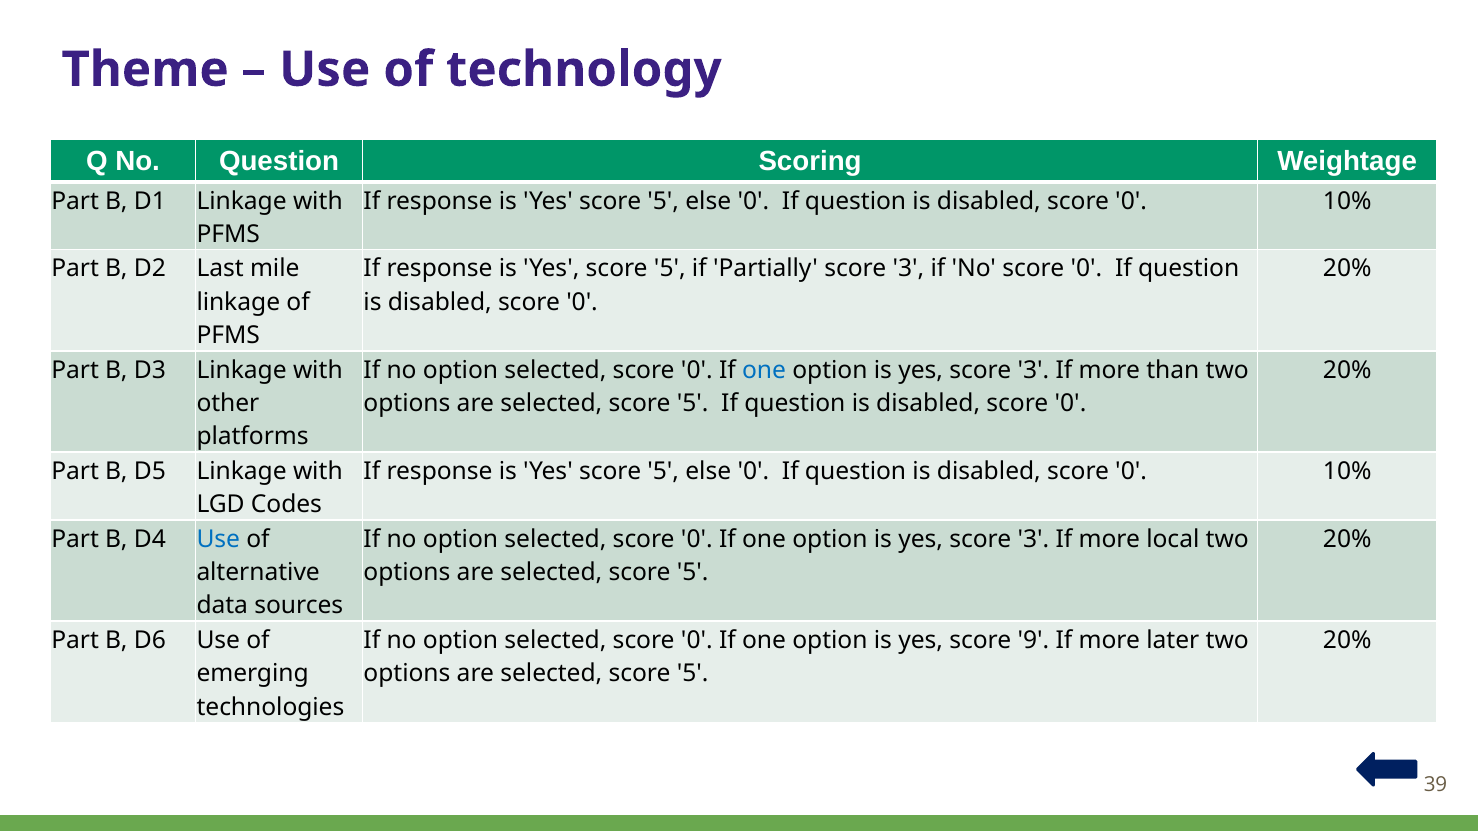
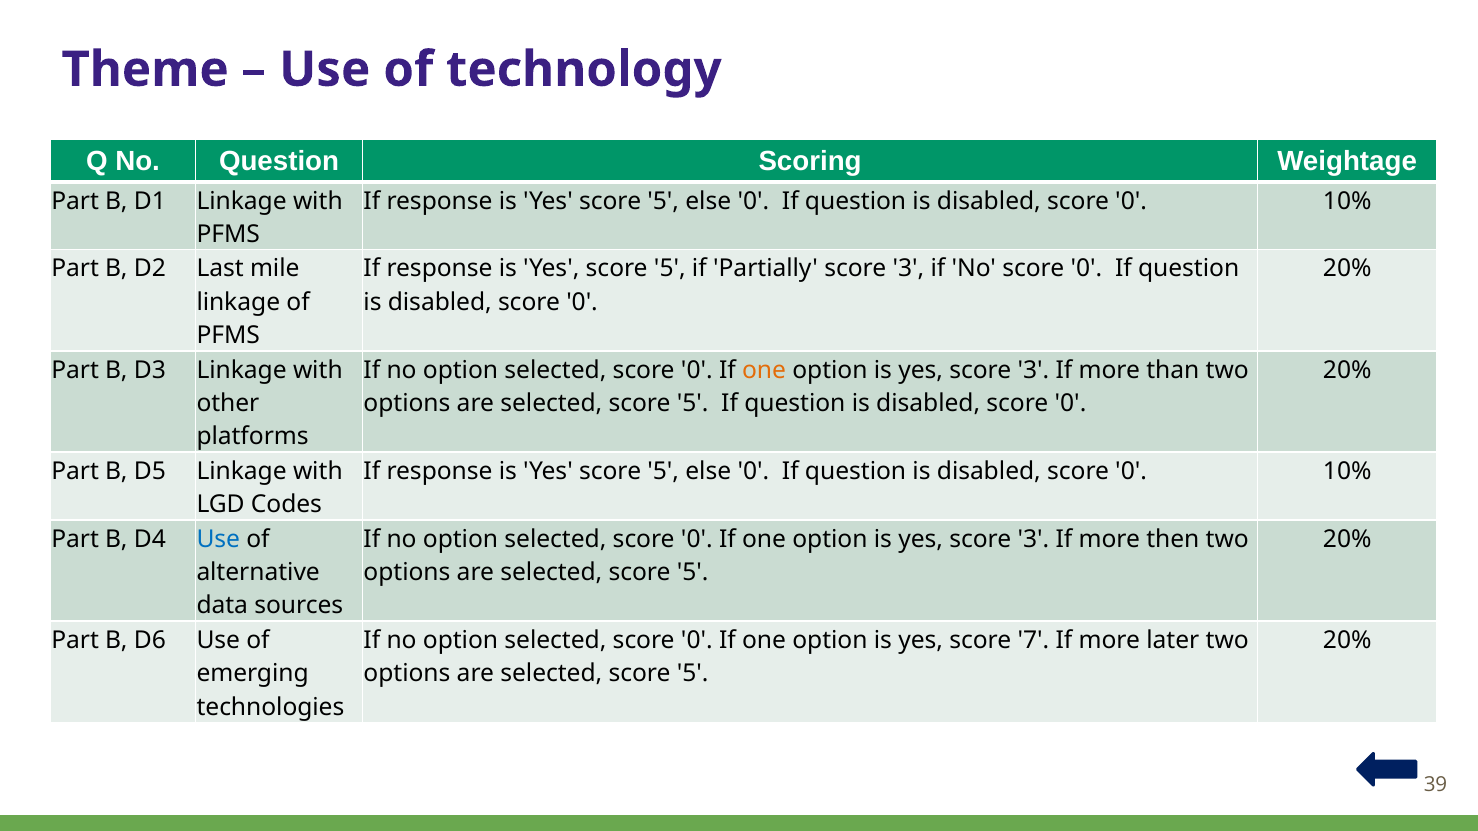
one colour: blue -> orange (764, 370)
local: local -> then (1173, 539)
9: 9 -> 7 (1033, 640)
